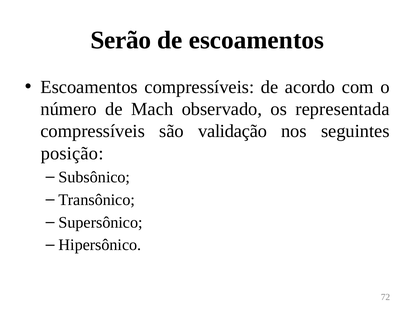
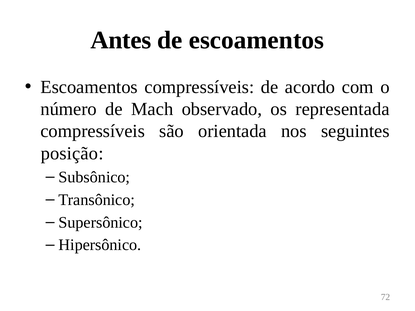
Serão: Serão -> Antes (121, 40)
validação: validação -> orientada (232, 131)
